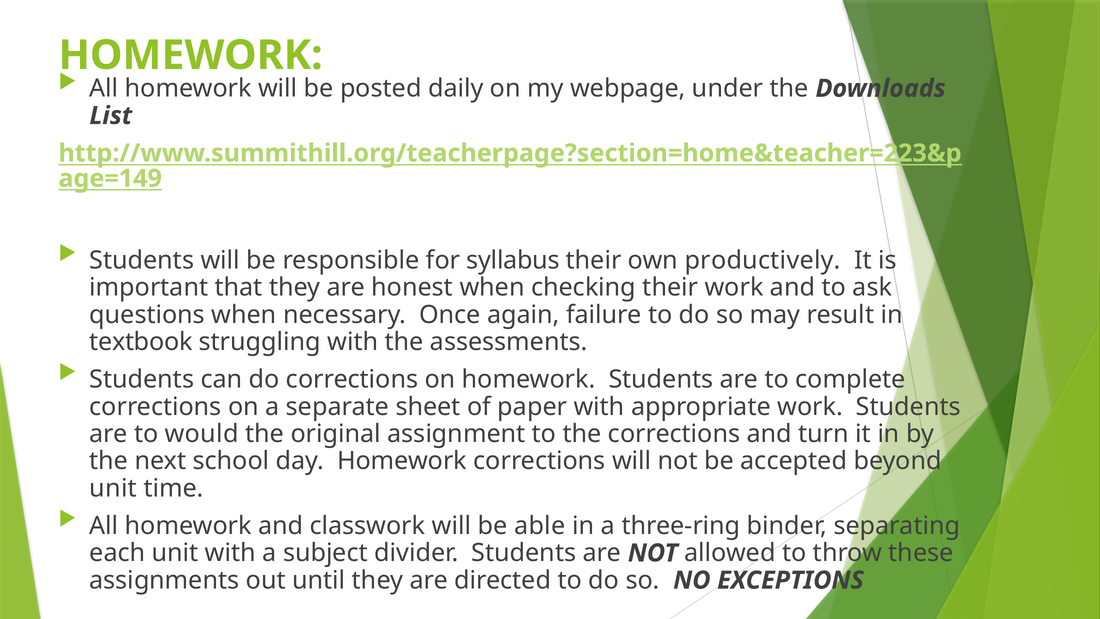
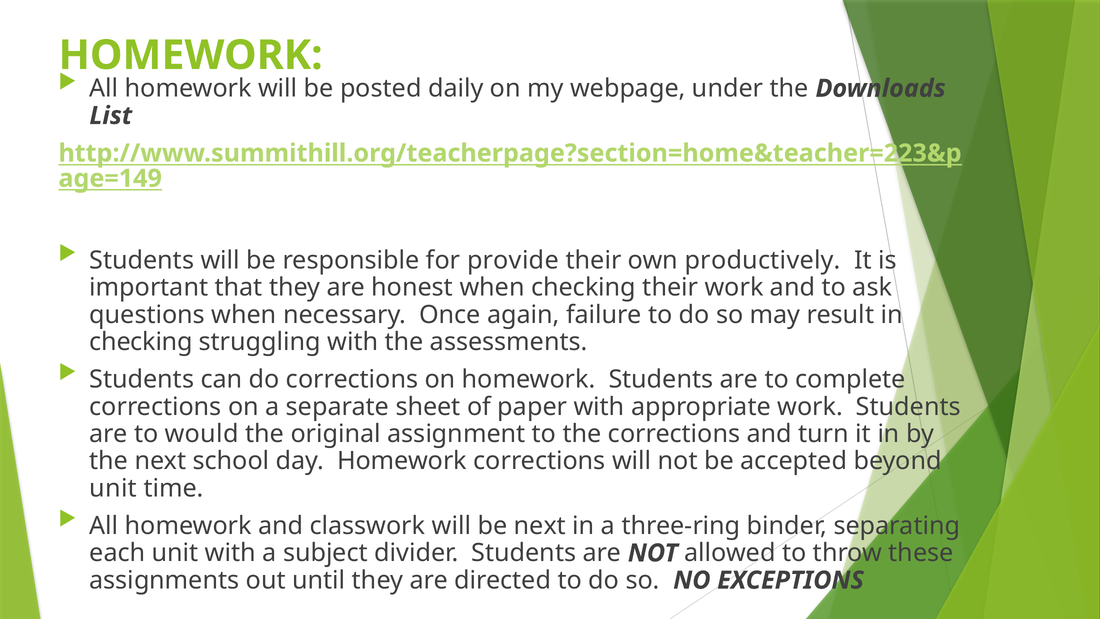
syllabus: syllabus -> provide (513, 260)
textbook: textbook -> checking (141, 342)
be able: able -> next (540, 526)
